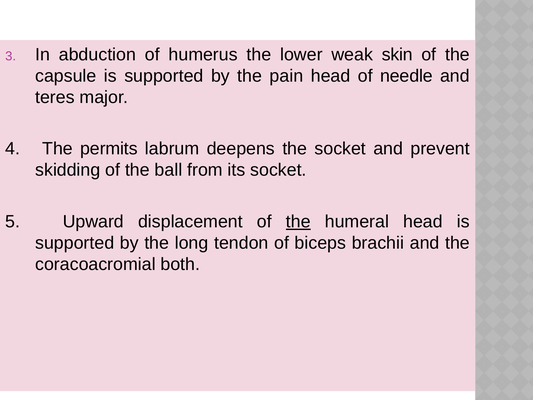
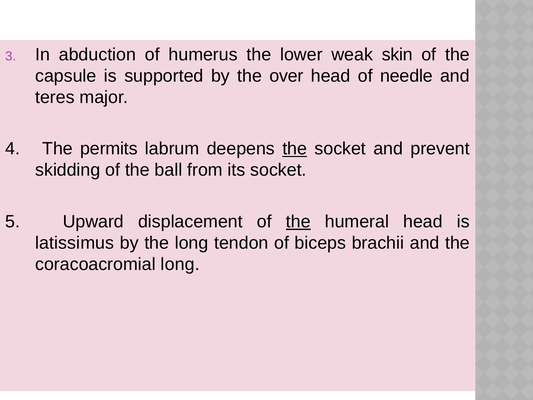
pain: pain -> over (287, 76)
the underline: none -> present (295, 149)
supported: supported -> latissimus (75, 243)
coracoacromial both: both -> long (180, 264)
